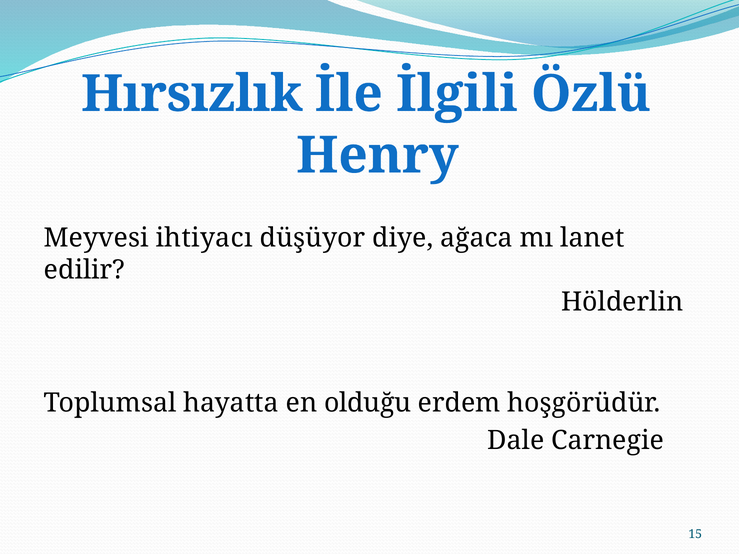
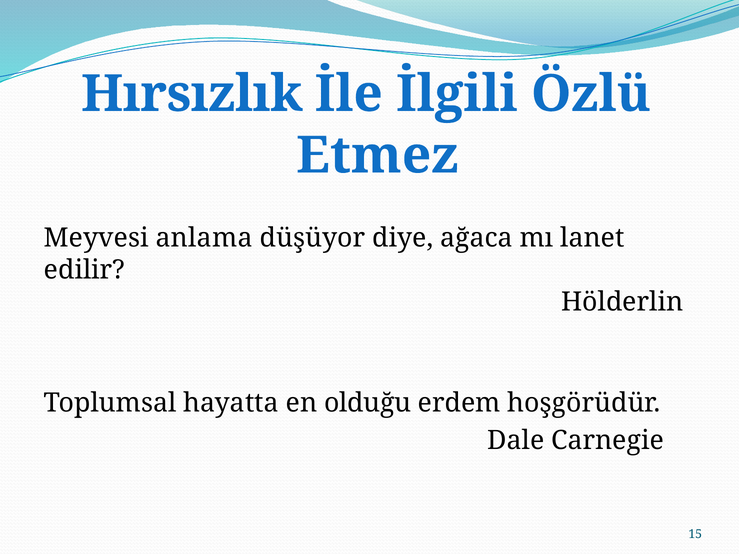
Henry: Henry -> Etmez (377, 156)
ihtiyacı: ihtiyacı -> anlama (204, 238)
